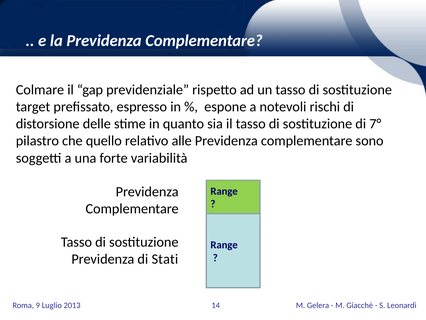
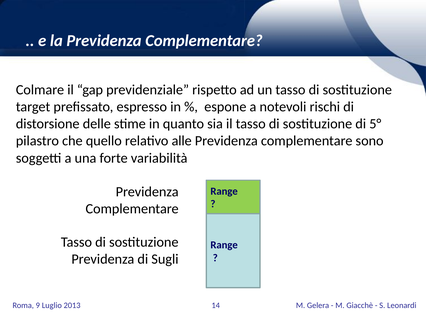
7°: 7° -> 5° (375, 124)
Stati: Stati -> Sugli (165, 259)
